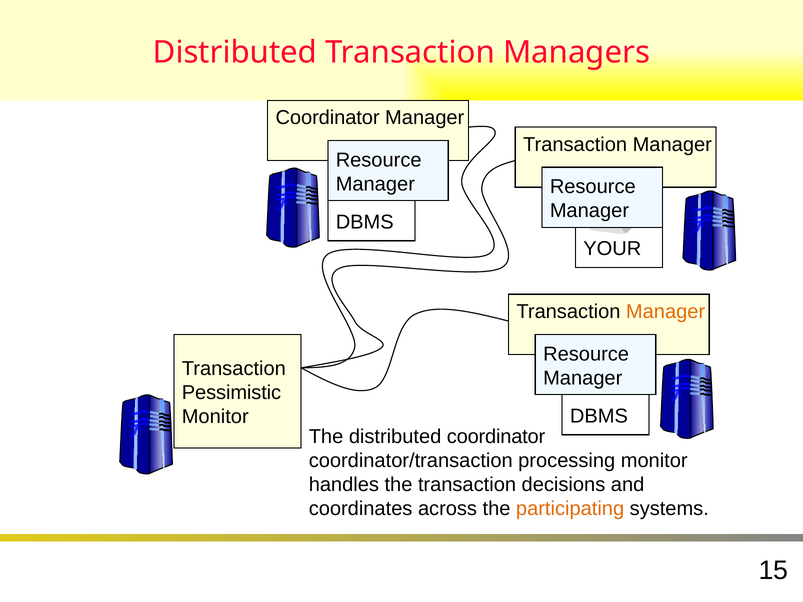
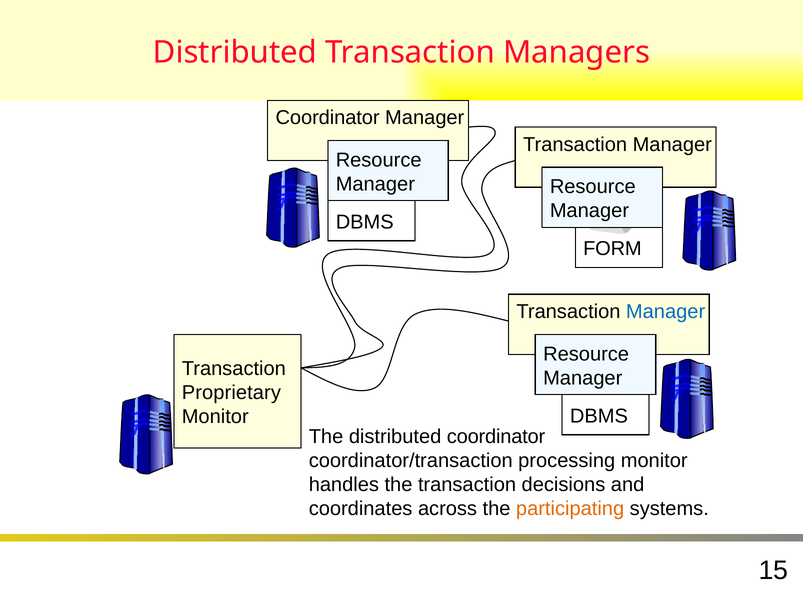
YOUR: YOUR -> FORM (612, 249)
Manager colour: orange -> blue (666, 312)
Pessimistic: Pessimistic -> Proprietary (231, 393)
